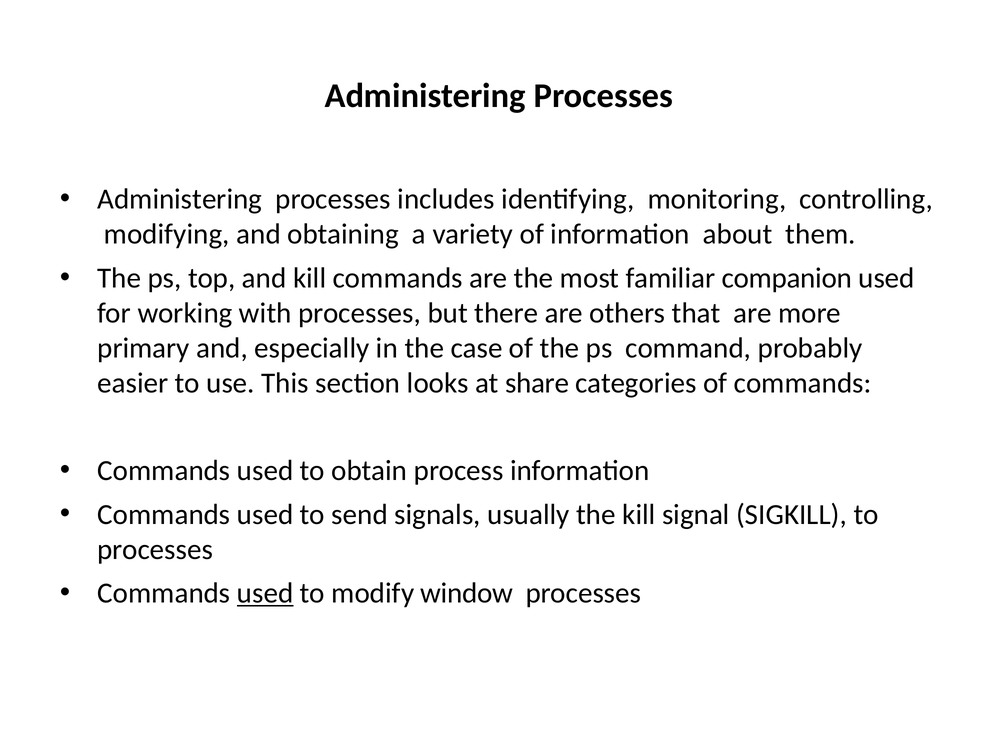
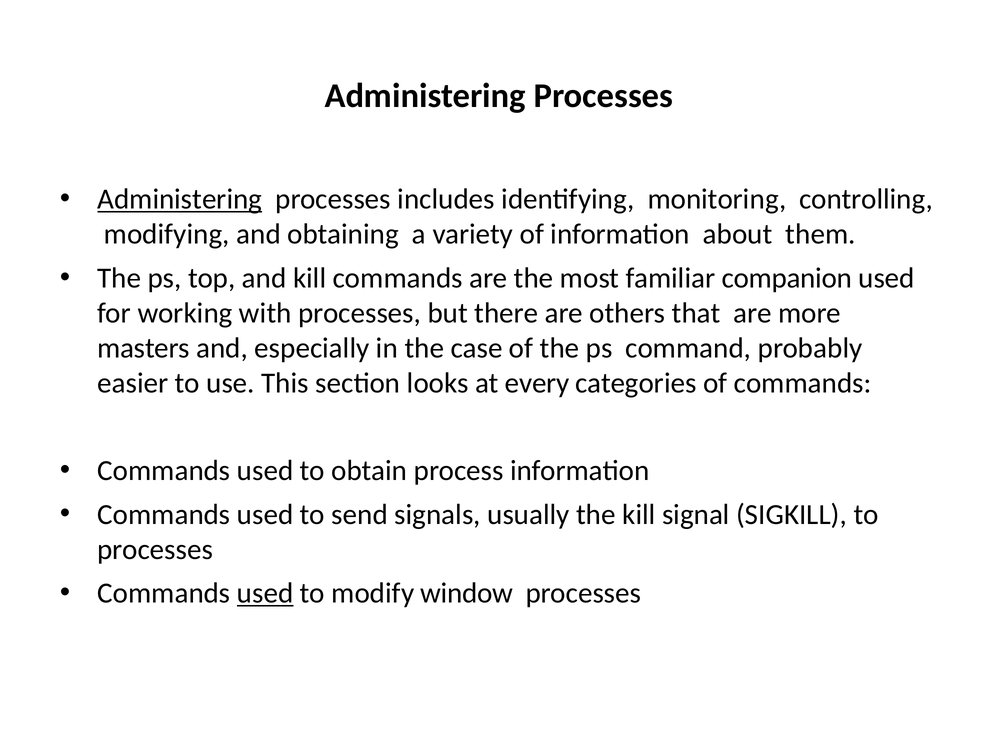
Administering underline: none -> present (180, 199)
primary: primary -> masters (144, 348)
share: share -> every (537, 383)
